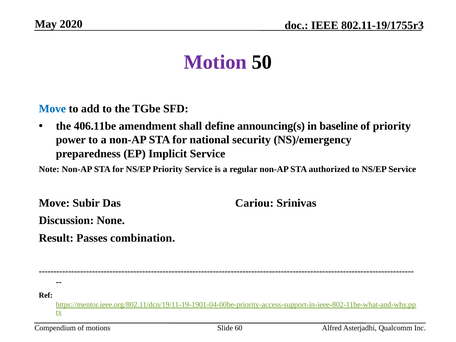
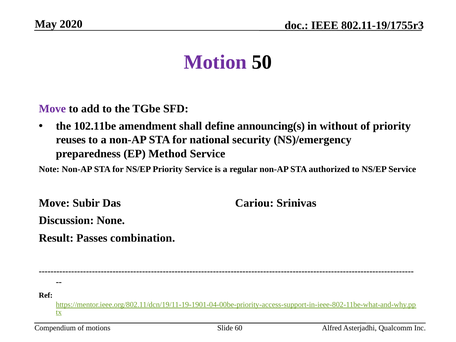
Move colour: blue -> purple (52, 109)
406.11be: 406.11be -> 102.11be (95, 126)
baseline: baseline -> without (339, 126)
power: power -> reuses (71, 140)
Implicit: Implicit -> Method (168, 154)
